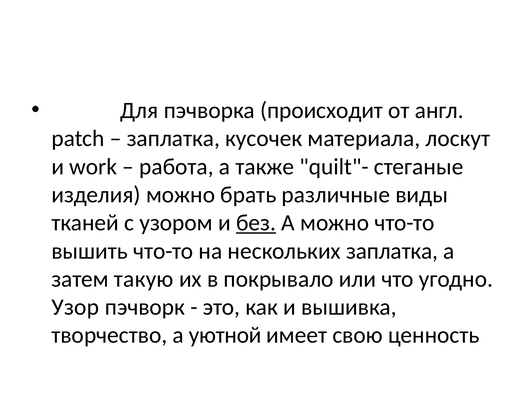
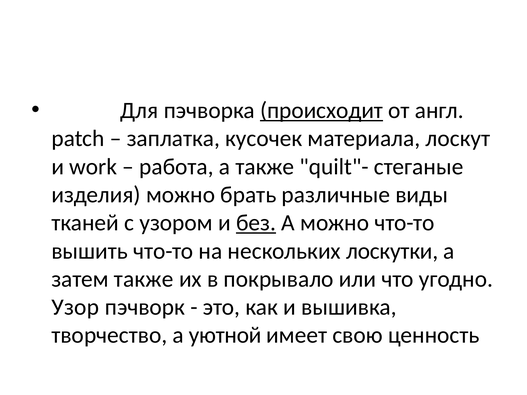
происходит underline: none -> present (322, 111)
нескольких заплатка: заплатка -> лоскутки (392, 251)
затем такую: такую -> также (144, 279)
